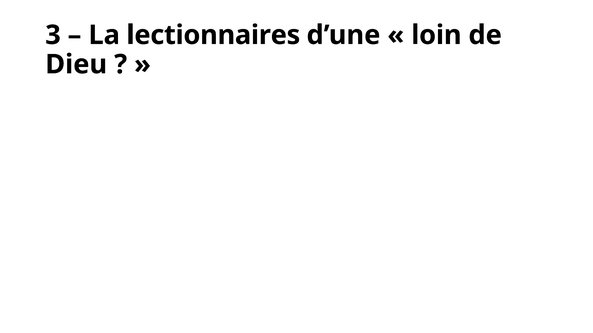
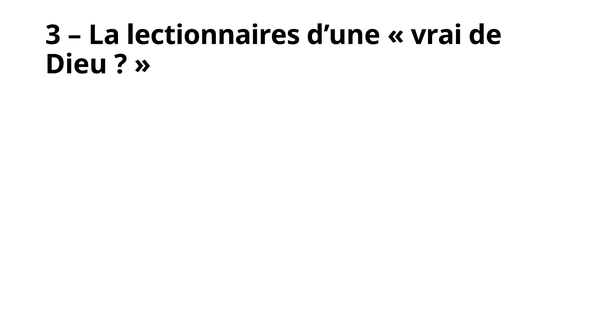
loin: loin -> vrai (436, 35)
